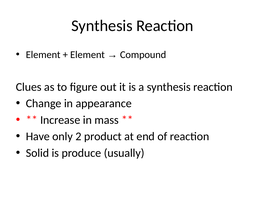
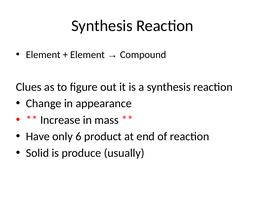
2: 2 -> 6 (78, 136)
